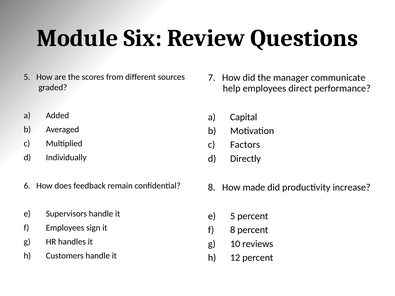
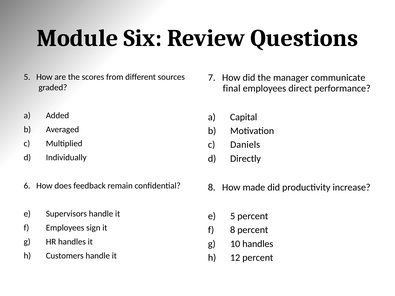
help: help -> final (232, 88)
Factors: Factors -> Daniels (245, 145)
10 reviews: reviews -> handles (258, 244)
